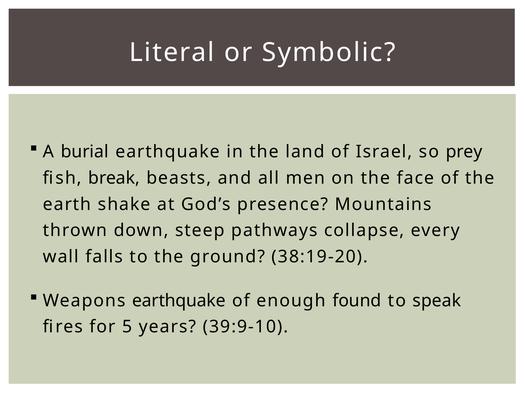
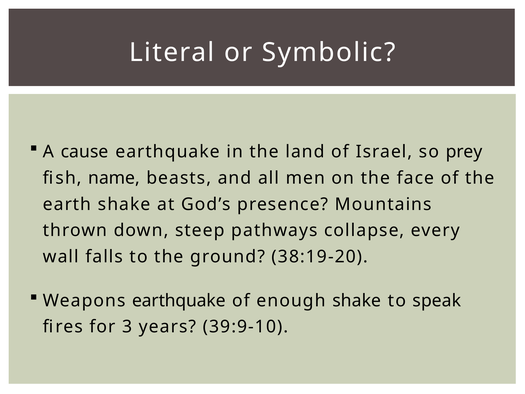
burial: burial -> cause (85, 152)
break: break -> name (114, 178)
enough found: found -> shake (357, 300)
5: 5 -> 3 (127, 327)
